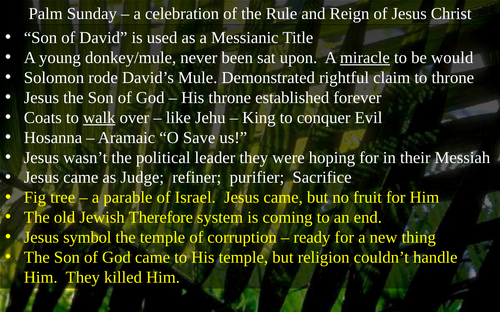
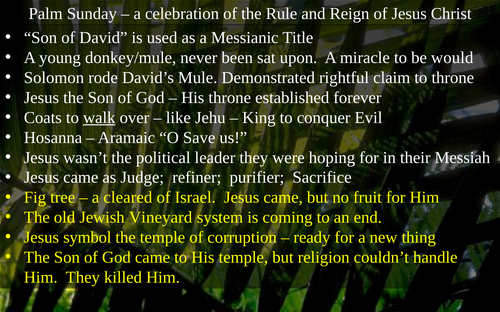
miracle underline: present -> none (365, 58)
parable: parable -> cleared (128, 198)
Therefore: Therefore -> Vineyard (161, 218)
